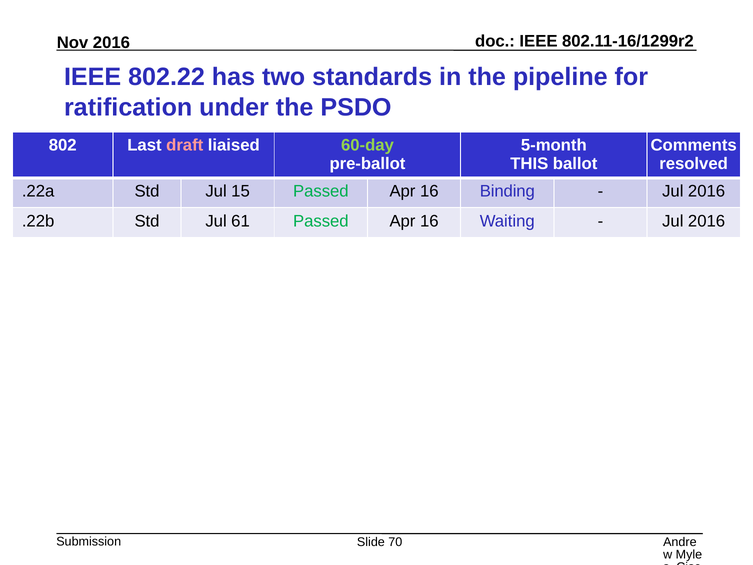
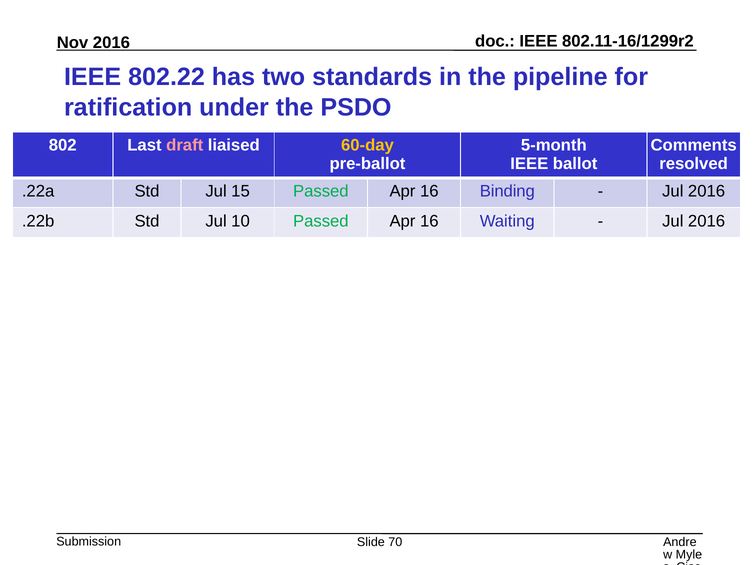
60-day colour: light green -> yellow (367, 145)
THIS: THIS -> IEEE (529, 164)
61: 61 -> 10 (241, 221)
